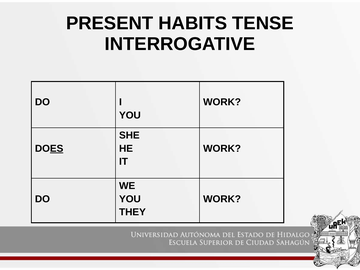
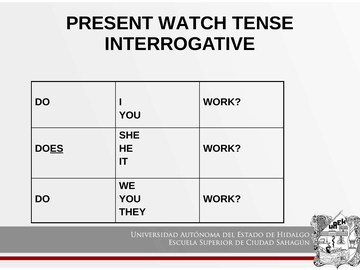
HABITS: HABITS -> WATCH (193, 23)
